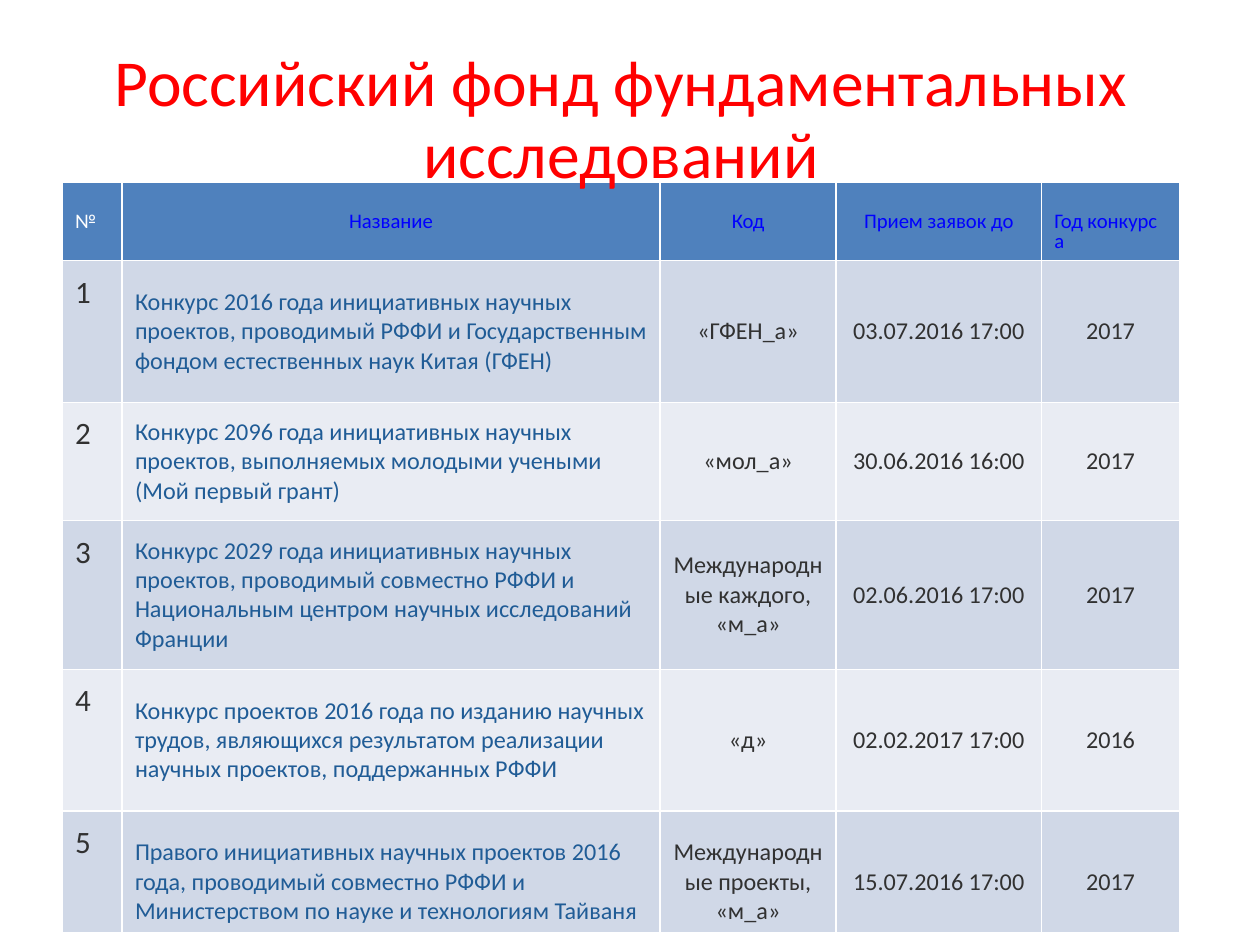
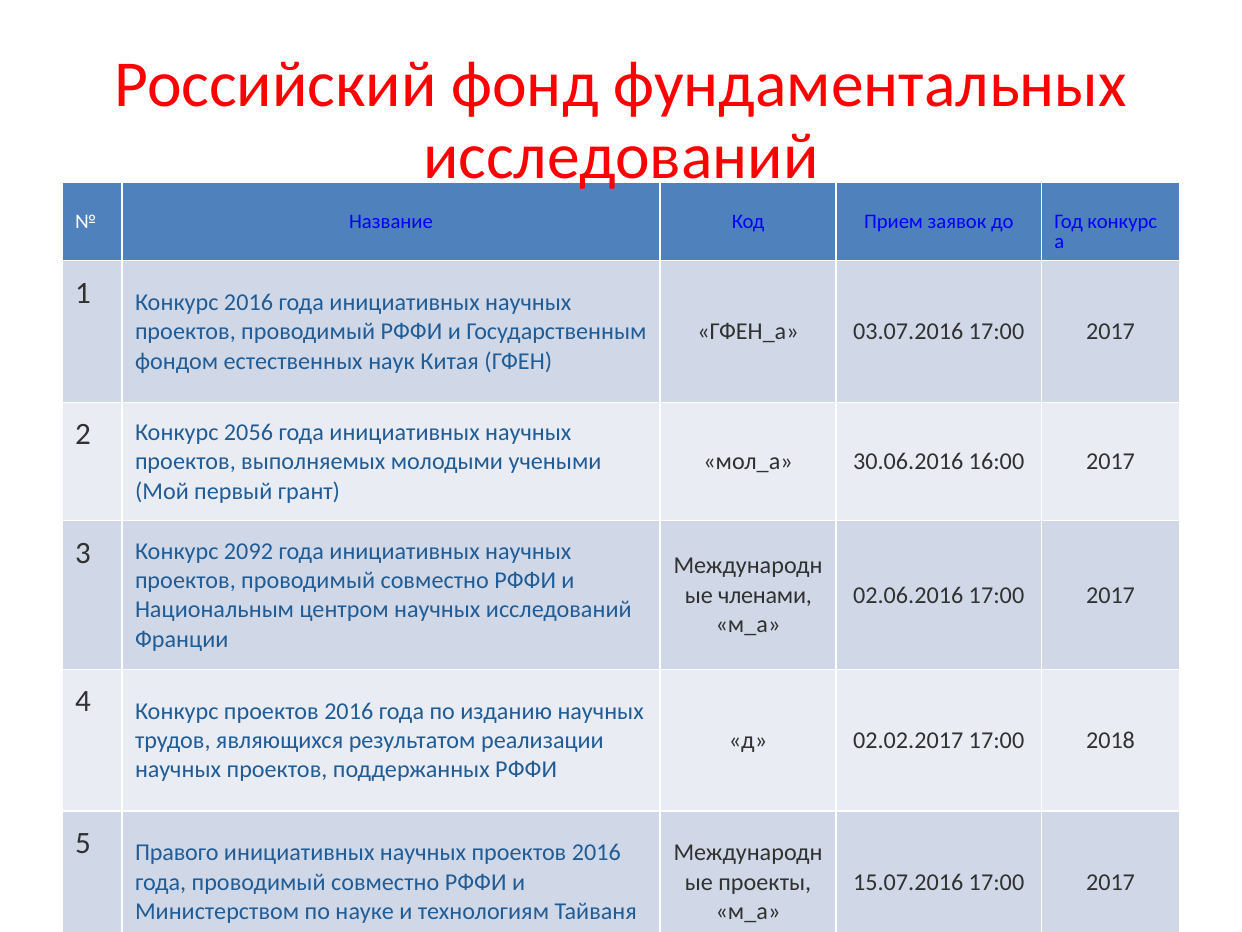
2096: 2096 -> 2056 (248, 432)
2029: 2029 -> 2092 (248, 551)
каждого: каждого -> членами (765, 595)
17:00 2016: 2016 -> 2018 (1111, 740)
